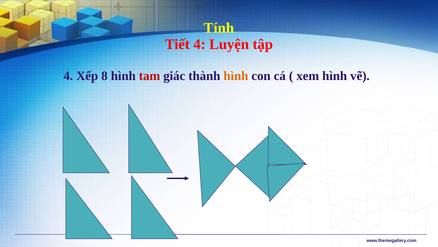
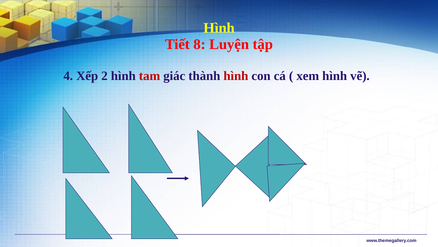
Tính: Tính -> Hình (219, 28)
Tiết 4: 4 -> 8 (199, 44)
8: 8 -> 2 (105, 76)
hình colour: orange -> red (236, 76)
